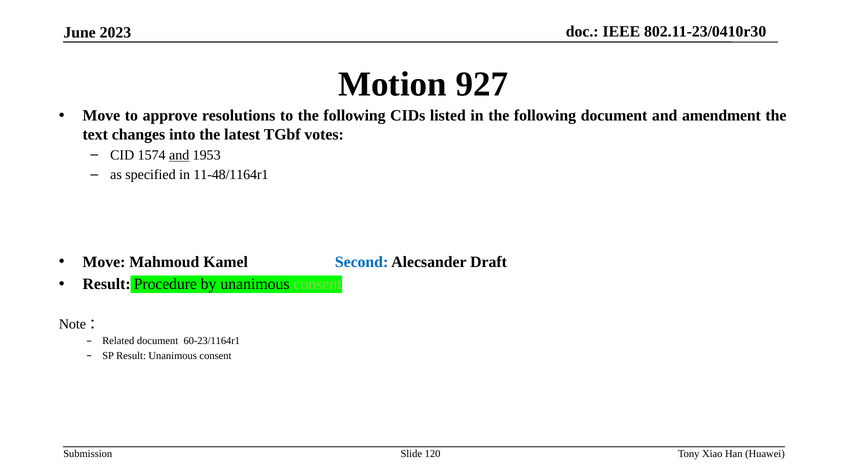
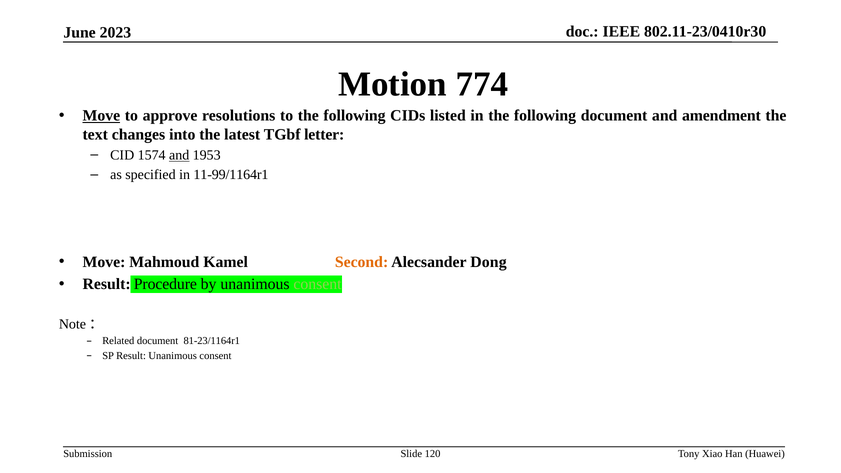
927: 927 -> 774 (482, 84)
Move underline: none -> present (101, 116)
votes: votes -> letter (324, 135)
11-48/1164r1: 11-48/1164r1 -> 11-99/1164r1 (231, 175)
Second colour: blue -> orange (362, 262)
Draft: Draft -> Dong (488, 262)
60-23/1164r1: 60-23/1164r1 -> 81-23/1164r1 (212, 341)
